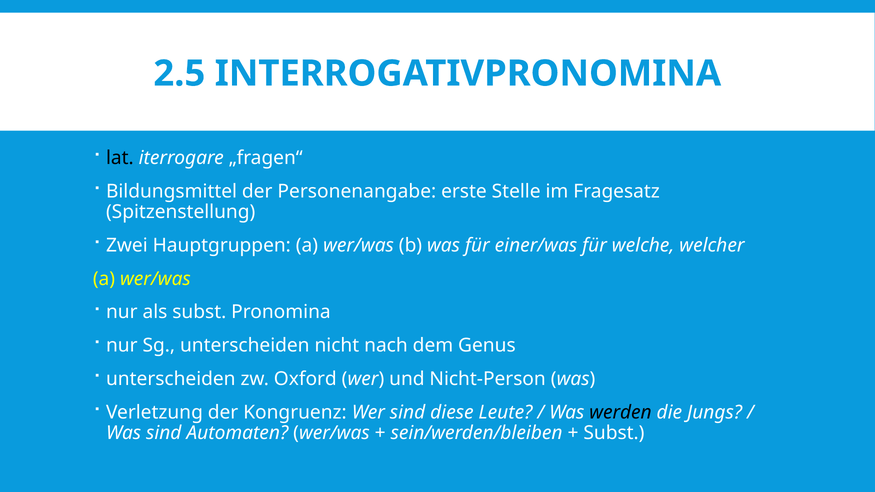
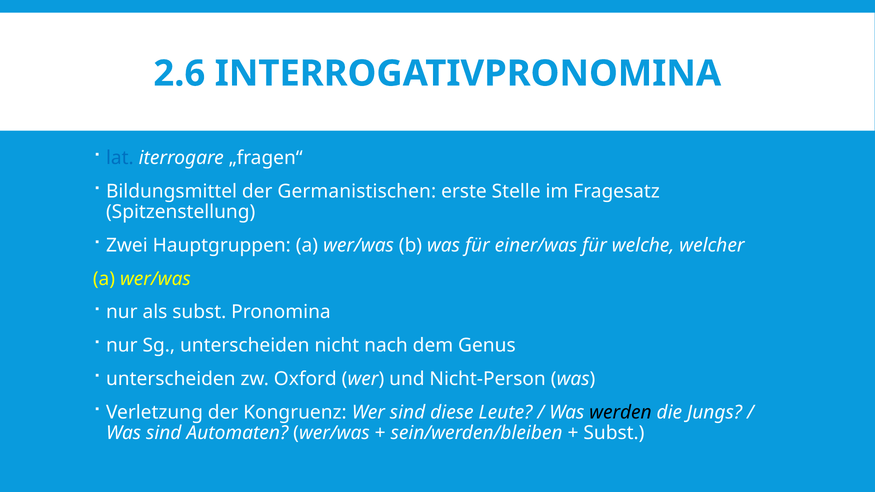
2.5: 2.5 -> 2.6 (179, 74)
lat colour: black -> blue (120, 158)
Personenangabe: Personenangabe -> Germanistischen (357, 191)
